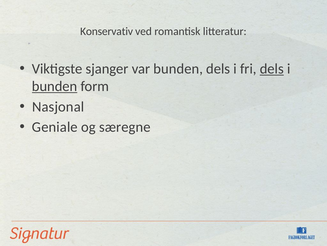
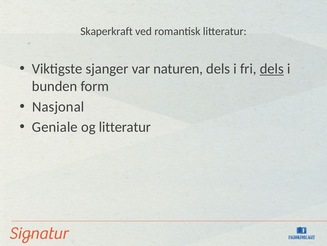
Konservativ: Konservativ -> Skaperkraft (107, 31)
var bunden: bunden -> naturen (178, 69)
bunden underline: present -> none (55, 86)
og særegne: særegne -> litteratur (125, 127)
